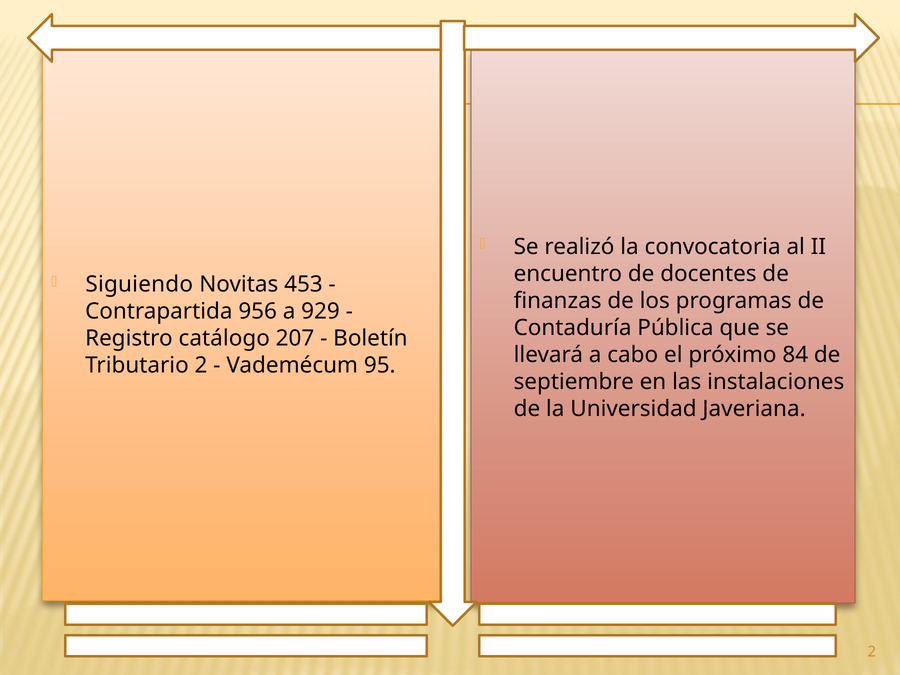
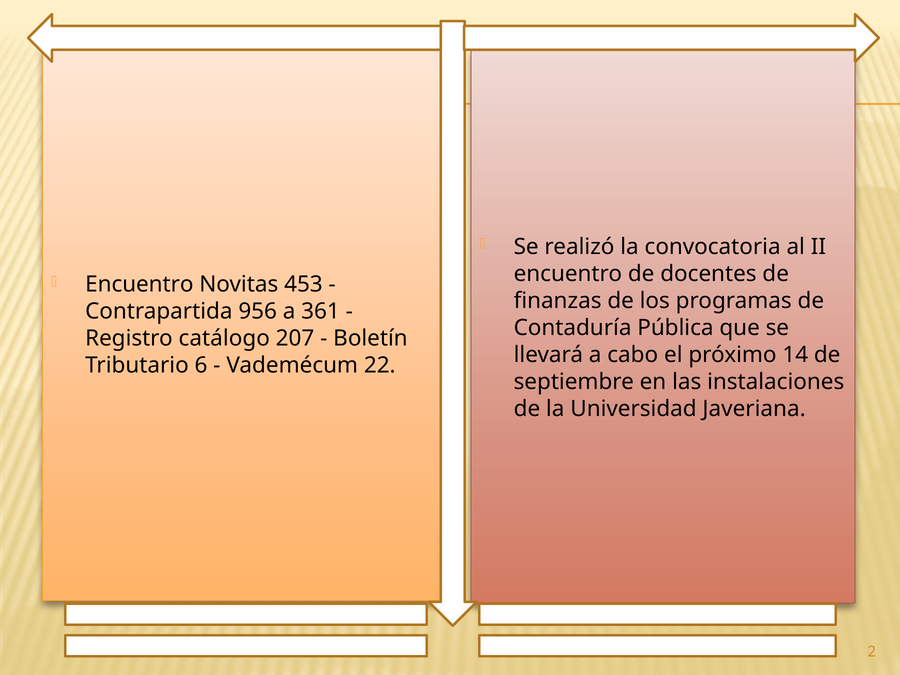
Siguiendo: Siguiendo -> Encuentro (139, 284)
929: 929 -> 361 (321, 311)
84: 84 -> 14 (795, 355)
Tributario 2: 2 -> 6 (201, 365)
95: 95 -> 22 (380, 365)
